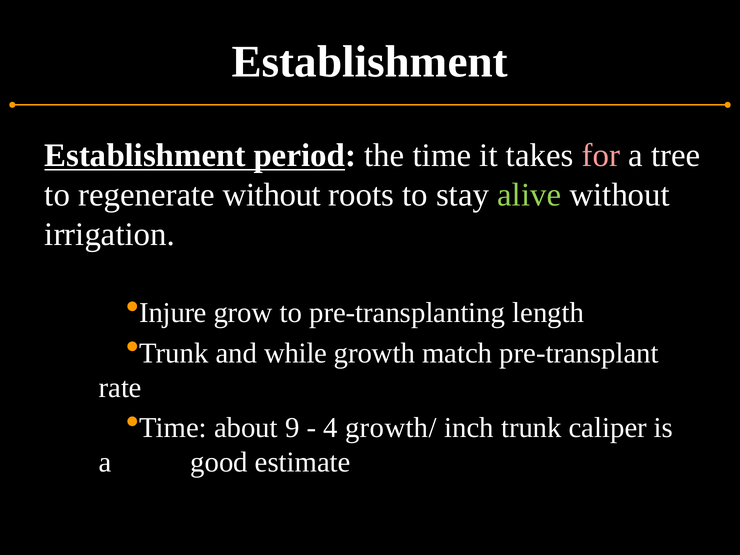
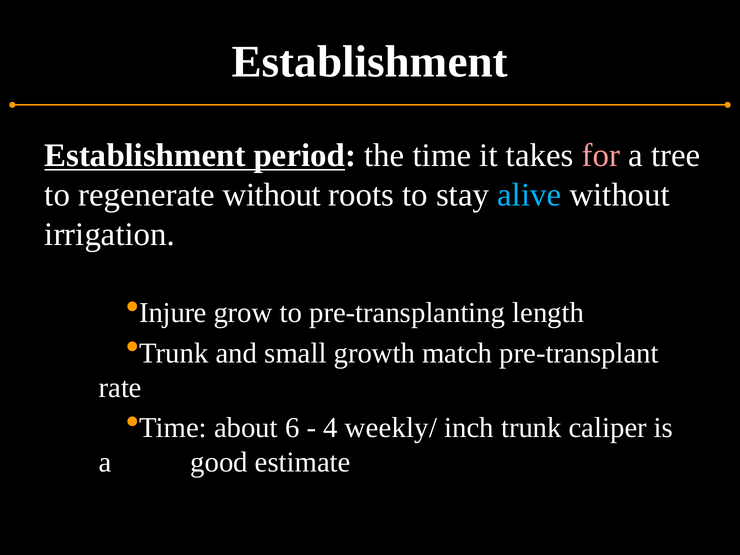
alive colour: light green -> light blue (529, 195)
while: while -> small (295, 353)
9: 9 -> 6 (292, 428)
growth/: growth/ -> weekly/ (391, 428)
